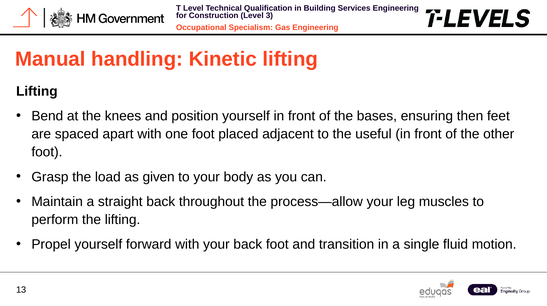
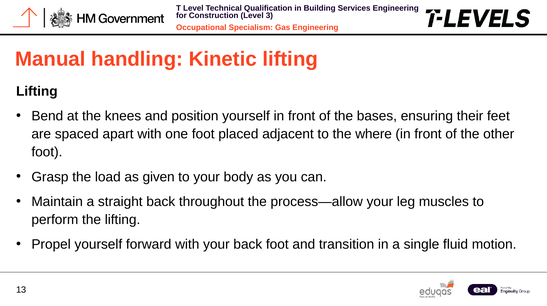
then: then -> their (470, 116)
useful: useful -> where (374, 134)
